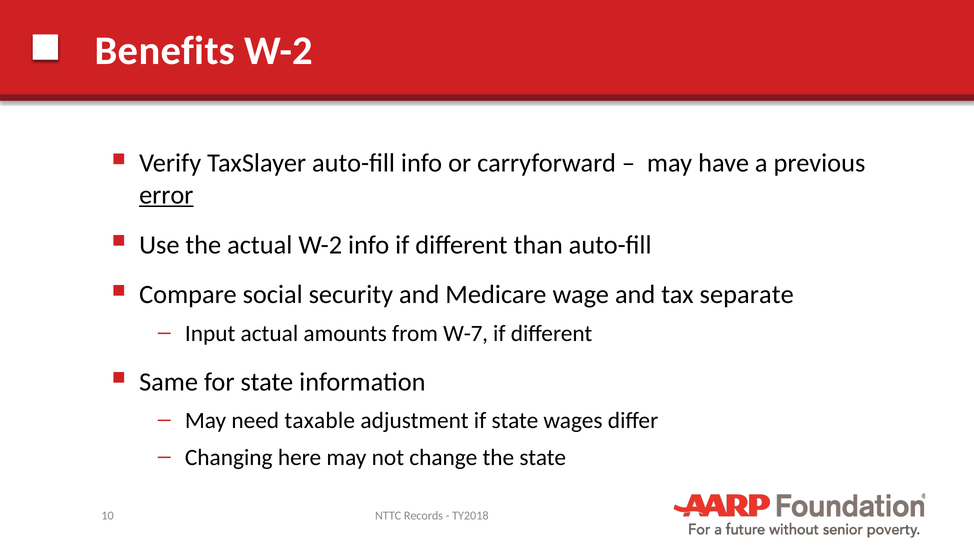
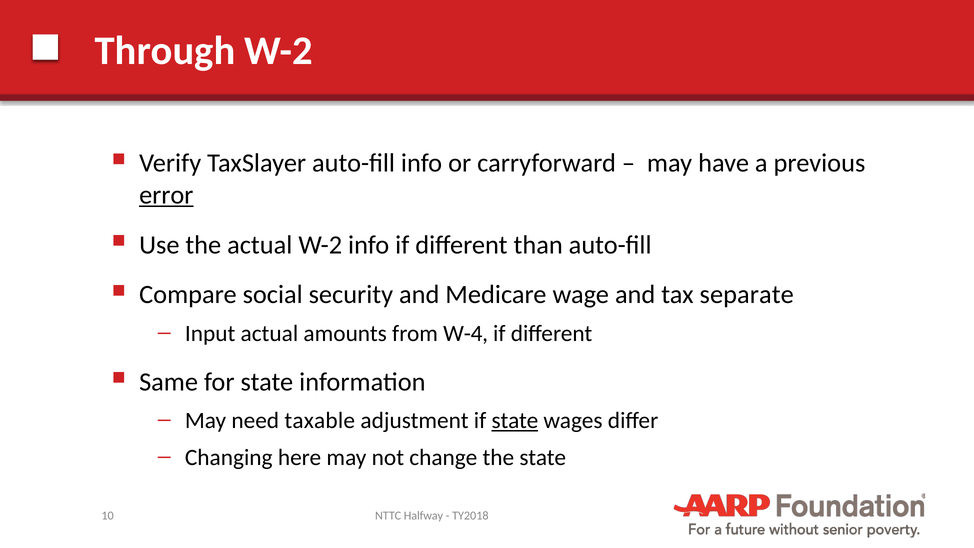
Benefits: Benefits -> Through (165, 51)
W-7: W-7 -> W-4 (466, 333)
state underline: none -> present (515, 420)
Records: Records -> Halfway (423, 516)
